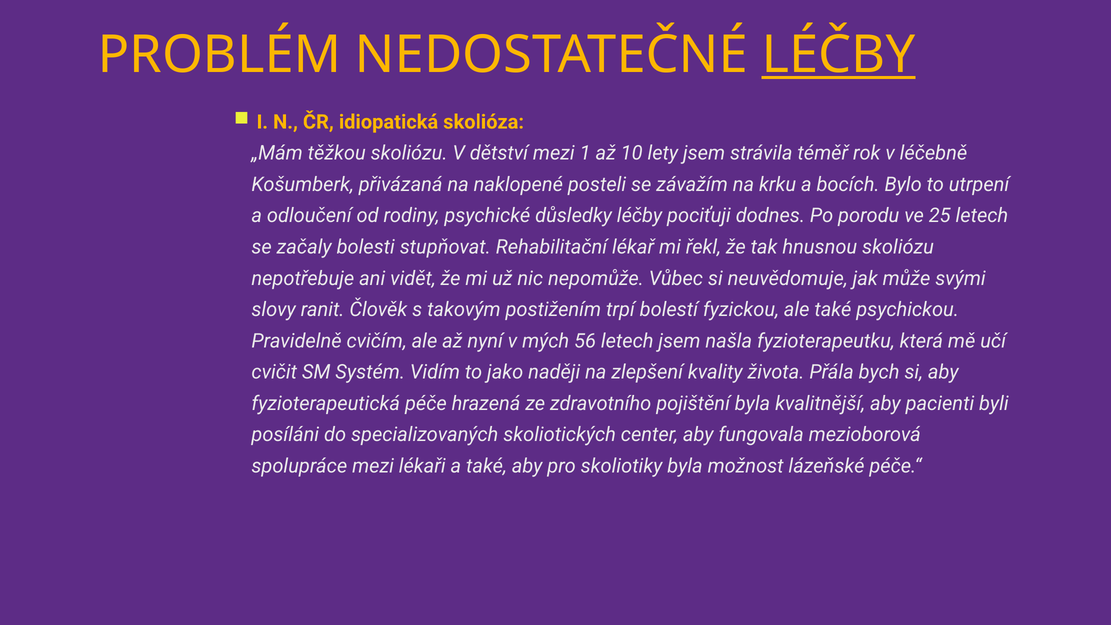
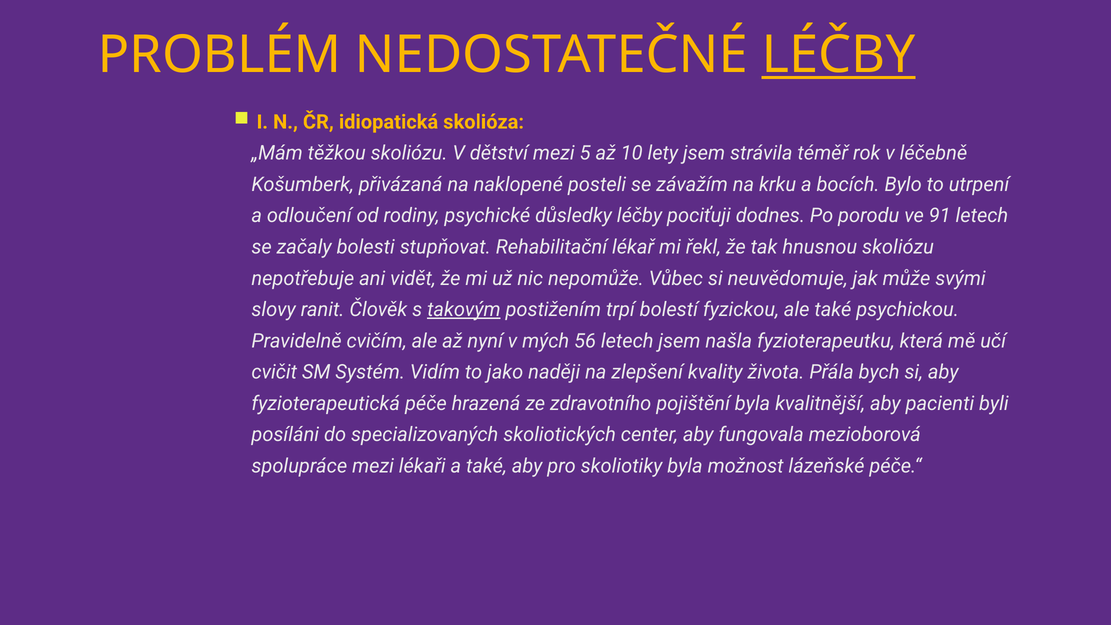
1: 1 -> 5 (585, 153)
25: 25 -> 91 (940, 216)
takovým underline: none -> present (464, 310)
